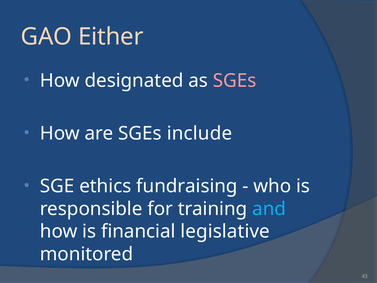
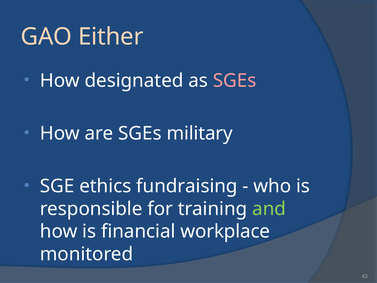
include: include -> military (200, 133)
and colour: light blue -> light green (269, 209)
legislative: legislative -> workplace (225, 231)
